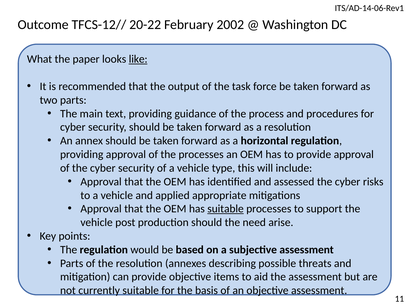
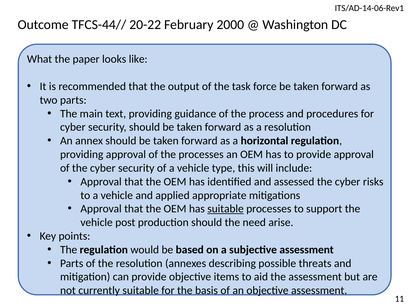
TFCS-12//: TFCS-12// -> TFCS-44// (99, 25)
2002: 2002 -> 2000 (230, 25)
like underline: present -> none (138, 59)
